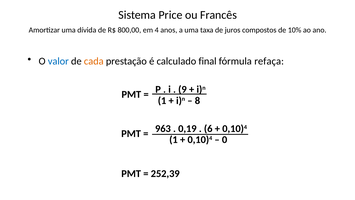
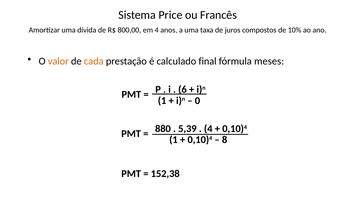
valor colour: blue -> orange (58, 61)
refaça: refaça -> meses (269, 61)
9: 9 -> 6 (182, 89)
8: 8 -> 0 (197, 100)
963: 963 -> 880 (163, 129)
0,19: 0,19 -> 5,39 (187, 129)
6: 6 -> 4 (208, 129)
0: 0 -> 8 (225, 140)
252,39: 252,39 -> 152,38 (165, 173)
